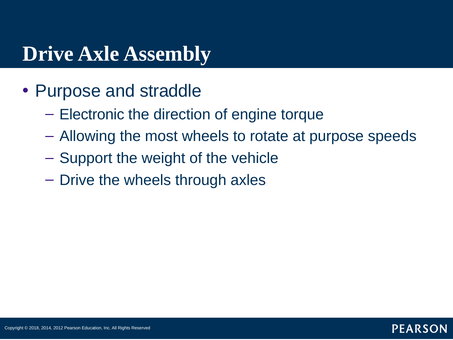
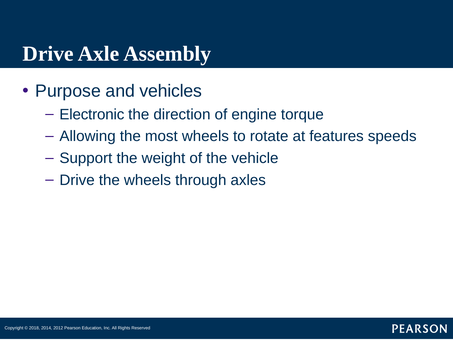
straddle: straddle -> vehicles (171, 91)
at purpose: purpose -> features (337, 136)
